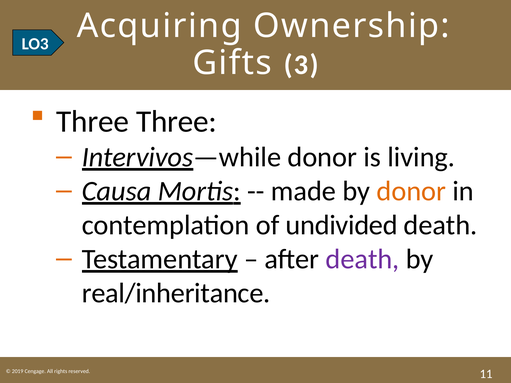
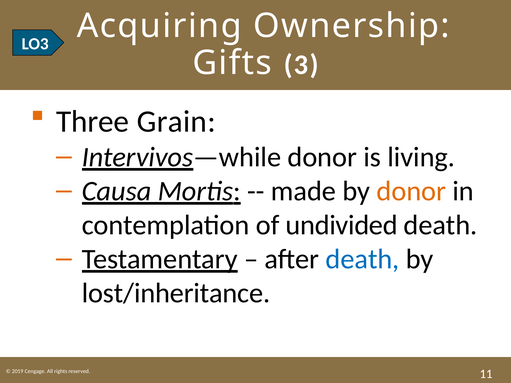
Three Three: Three -> Grain (176, 122)
death colour: purple -> blue (362, 259)
real/inheritance: real/inheritance -> lost/inheritance (176, 293)
